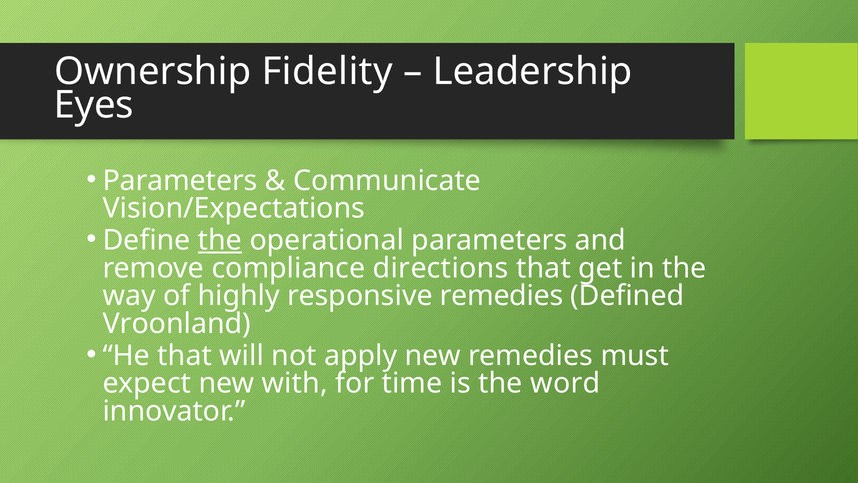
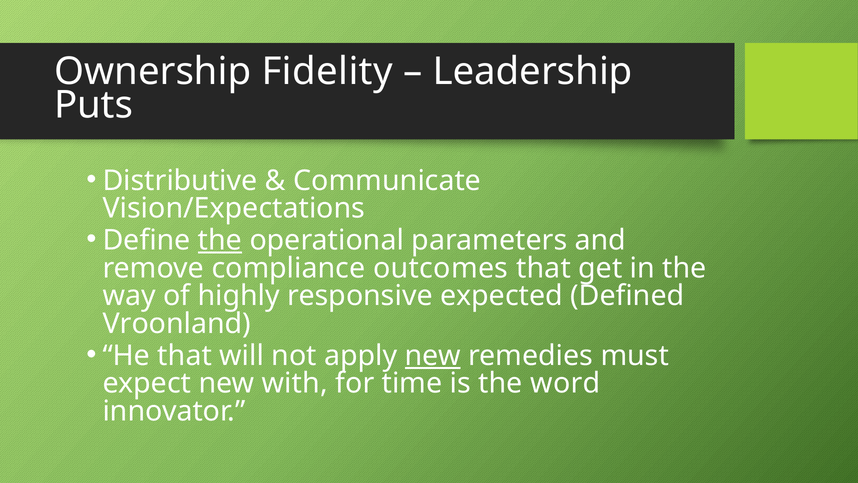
Eyes: Eyes -> Puts (94, 105)
Parameters: Parameters -> Distributive (180, 180)
directions: directions -> outcomes (441, 268)
responsive remedies: remedies -> expected (501, 296)
new underline: none -> present (433, 355)
